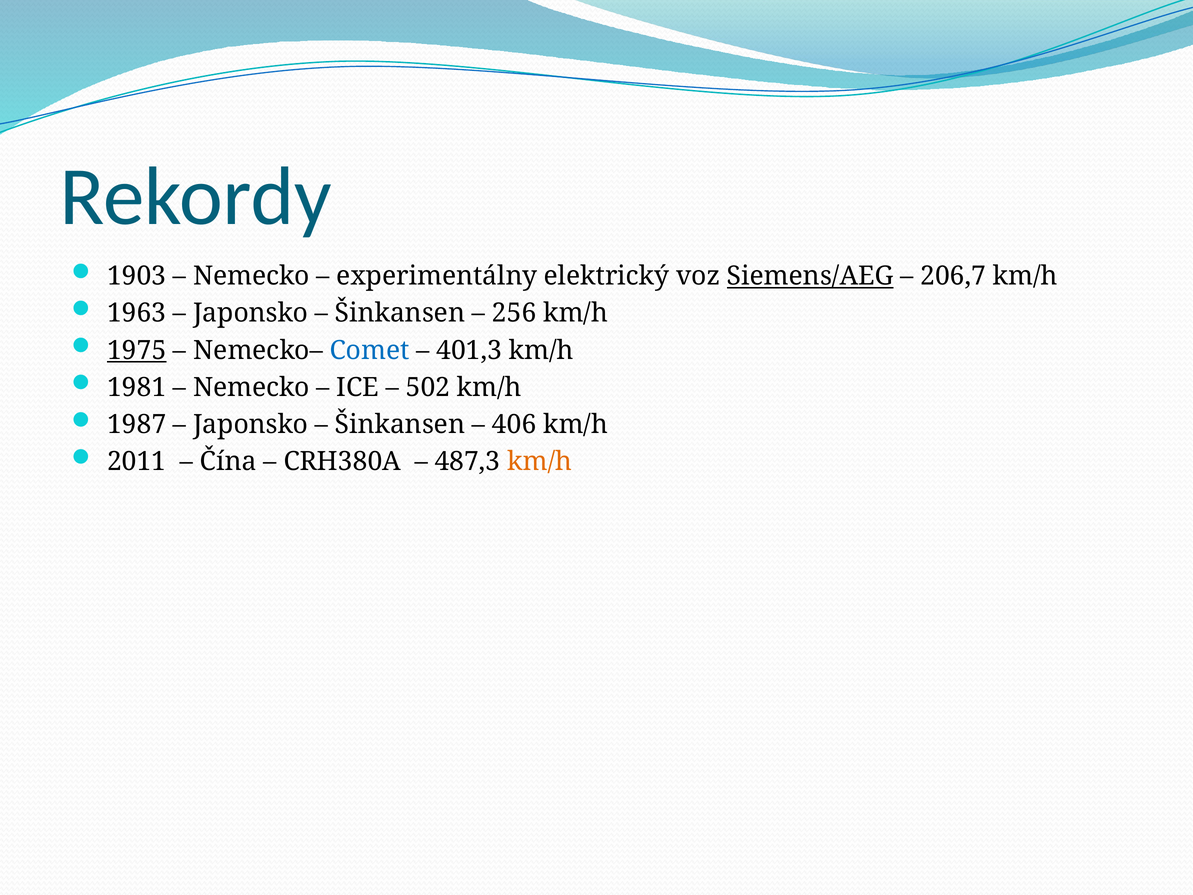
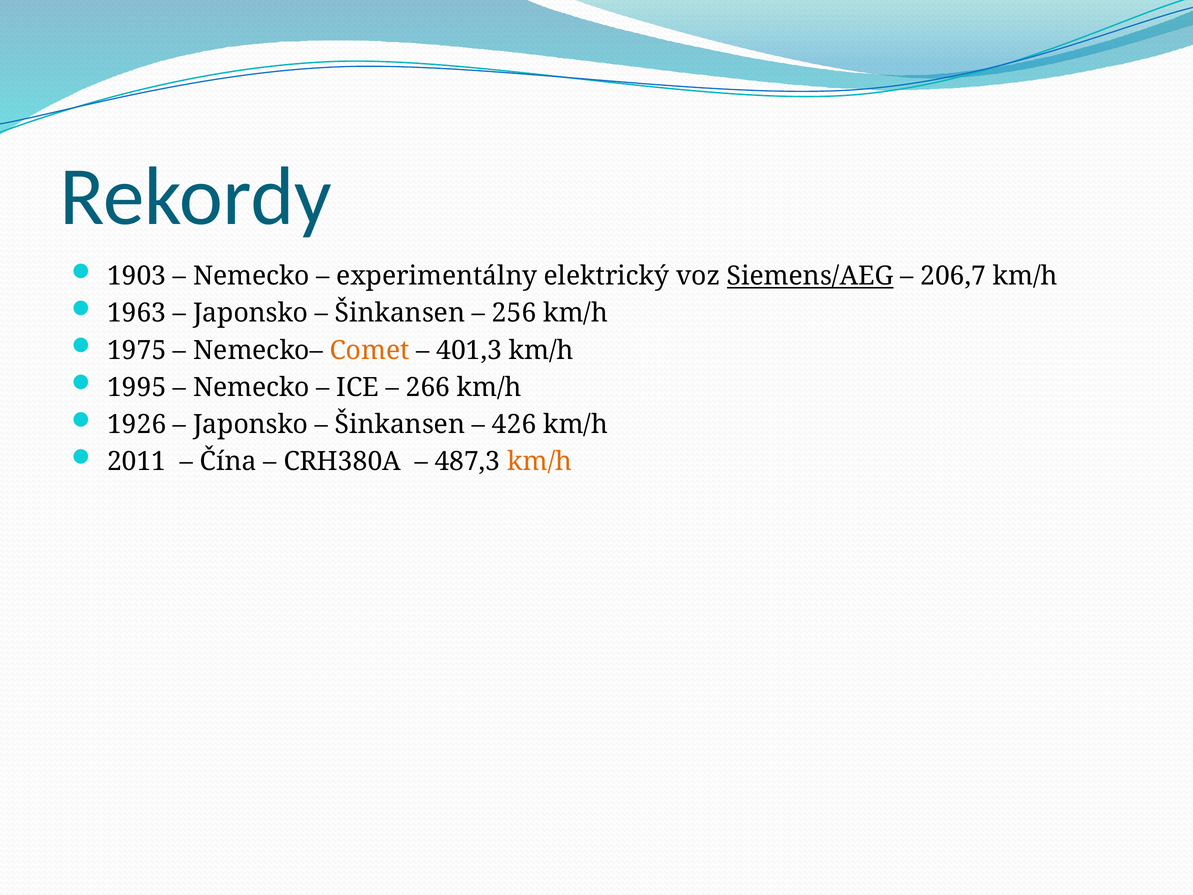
1975 underline: present -> none (137, 350)
Comet colour: blue -> orange (370, 350)
1981: 1981 -> 1995 (137, 387)
502: 502 -> 266 (428, 387)
1987: 1987 -> 1926 (137, 424)
406: 406 -> 426 (514, 424)
